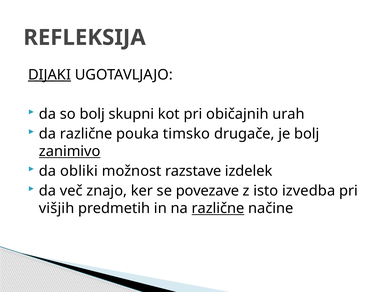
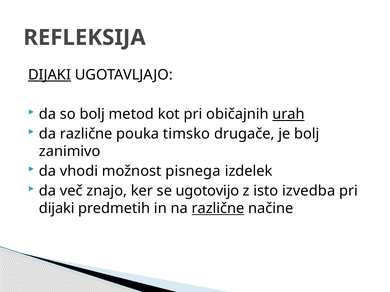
skupni: skupni -> metod (131, 114)
urah underline: none -> present (288, 114)
zanimivo underline: present -> none (70, 152)
obliki: obliki -> vhodi (79, 171)
razstave: razstave -> pisnega (193, 171)
povezave: povezave -> ugotovijo (207, 191)
višjih: višjih -> dijaki (57, 209)
